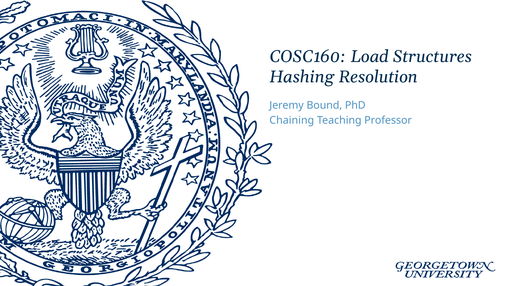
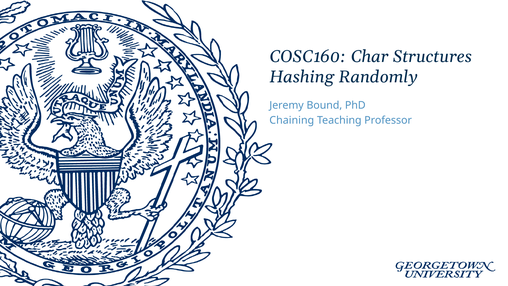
Load: Load -> Char (370, 57)
Resolution: Resolution -> Randomly (378, 77)
